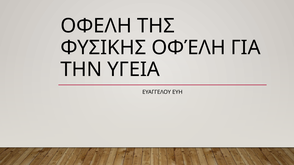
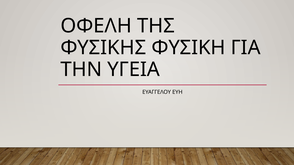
ΟΦΈΛΗ: ΟΦΈΛΗ -> ΦΥΣΙΚΗ (188, 48)
